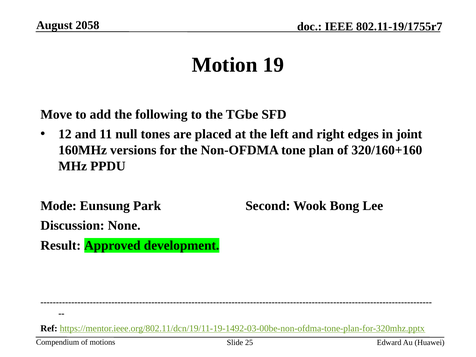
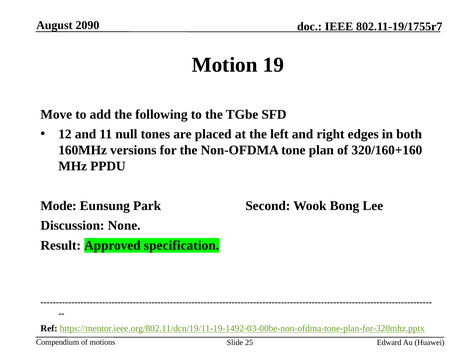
2058: 2058 -> 2090 (87, 25)
joint: joint -> both (409, 134)
development: development -> specification (182, 245)
